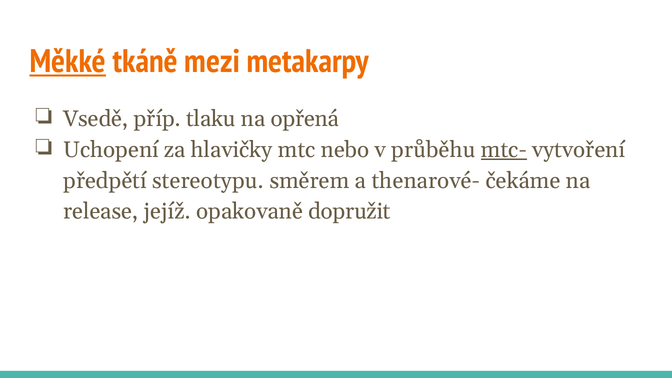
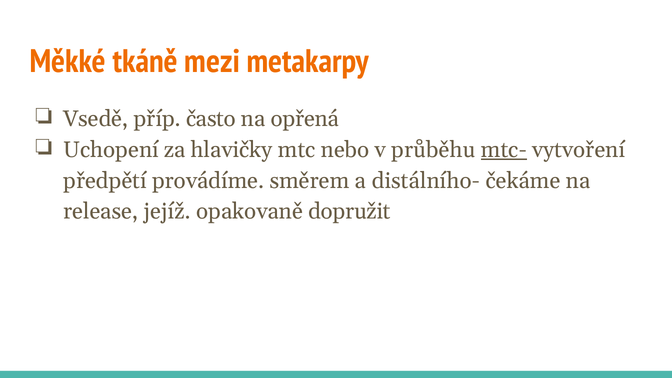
Měkké underline: present -> none (68, 61)
tlaku: tlaku -> často (211, 119)
stereotypu: stereotypu -> provádíme (208, 181)
thenarové-: thenarové- -> distálního- (426, 181)
